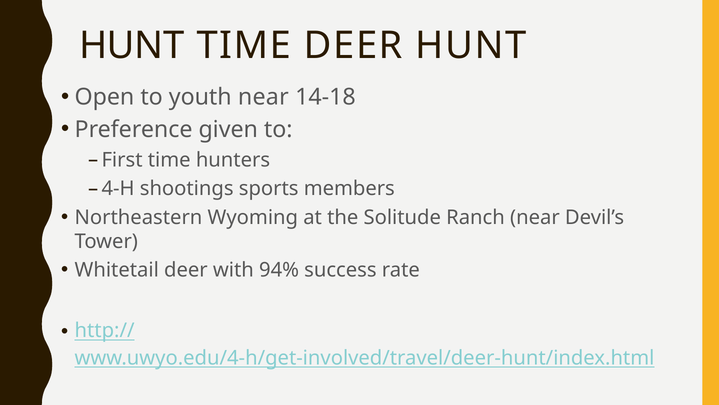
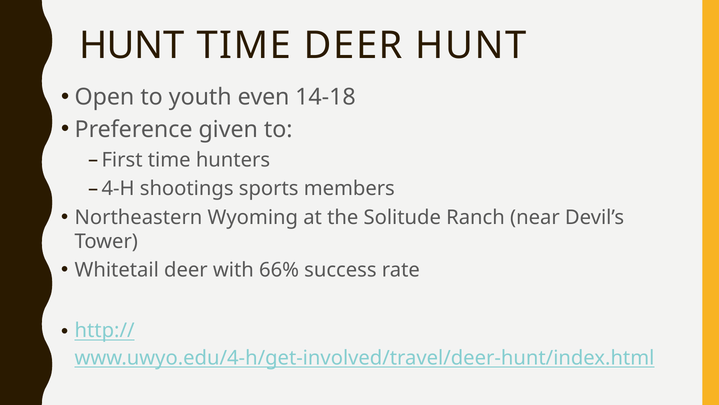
youth near: near -> even (264, 97)
94%: 94% -> 66% (279, 270)
